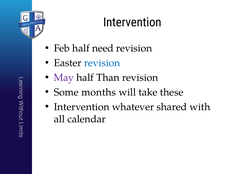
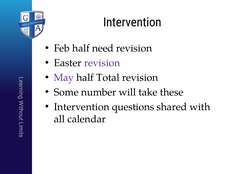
revision colour: blue -> purple (102, 63)
Than: Than -> Total (108, 78)
months: months -> number (99, 92)
whatever: whatever -> questions (133, 107)
